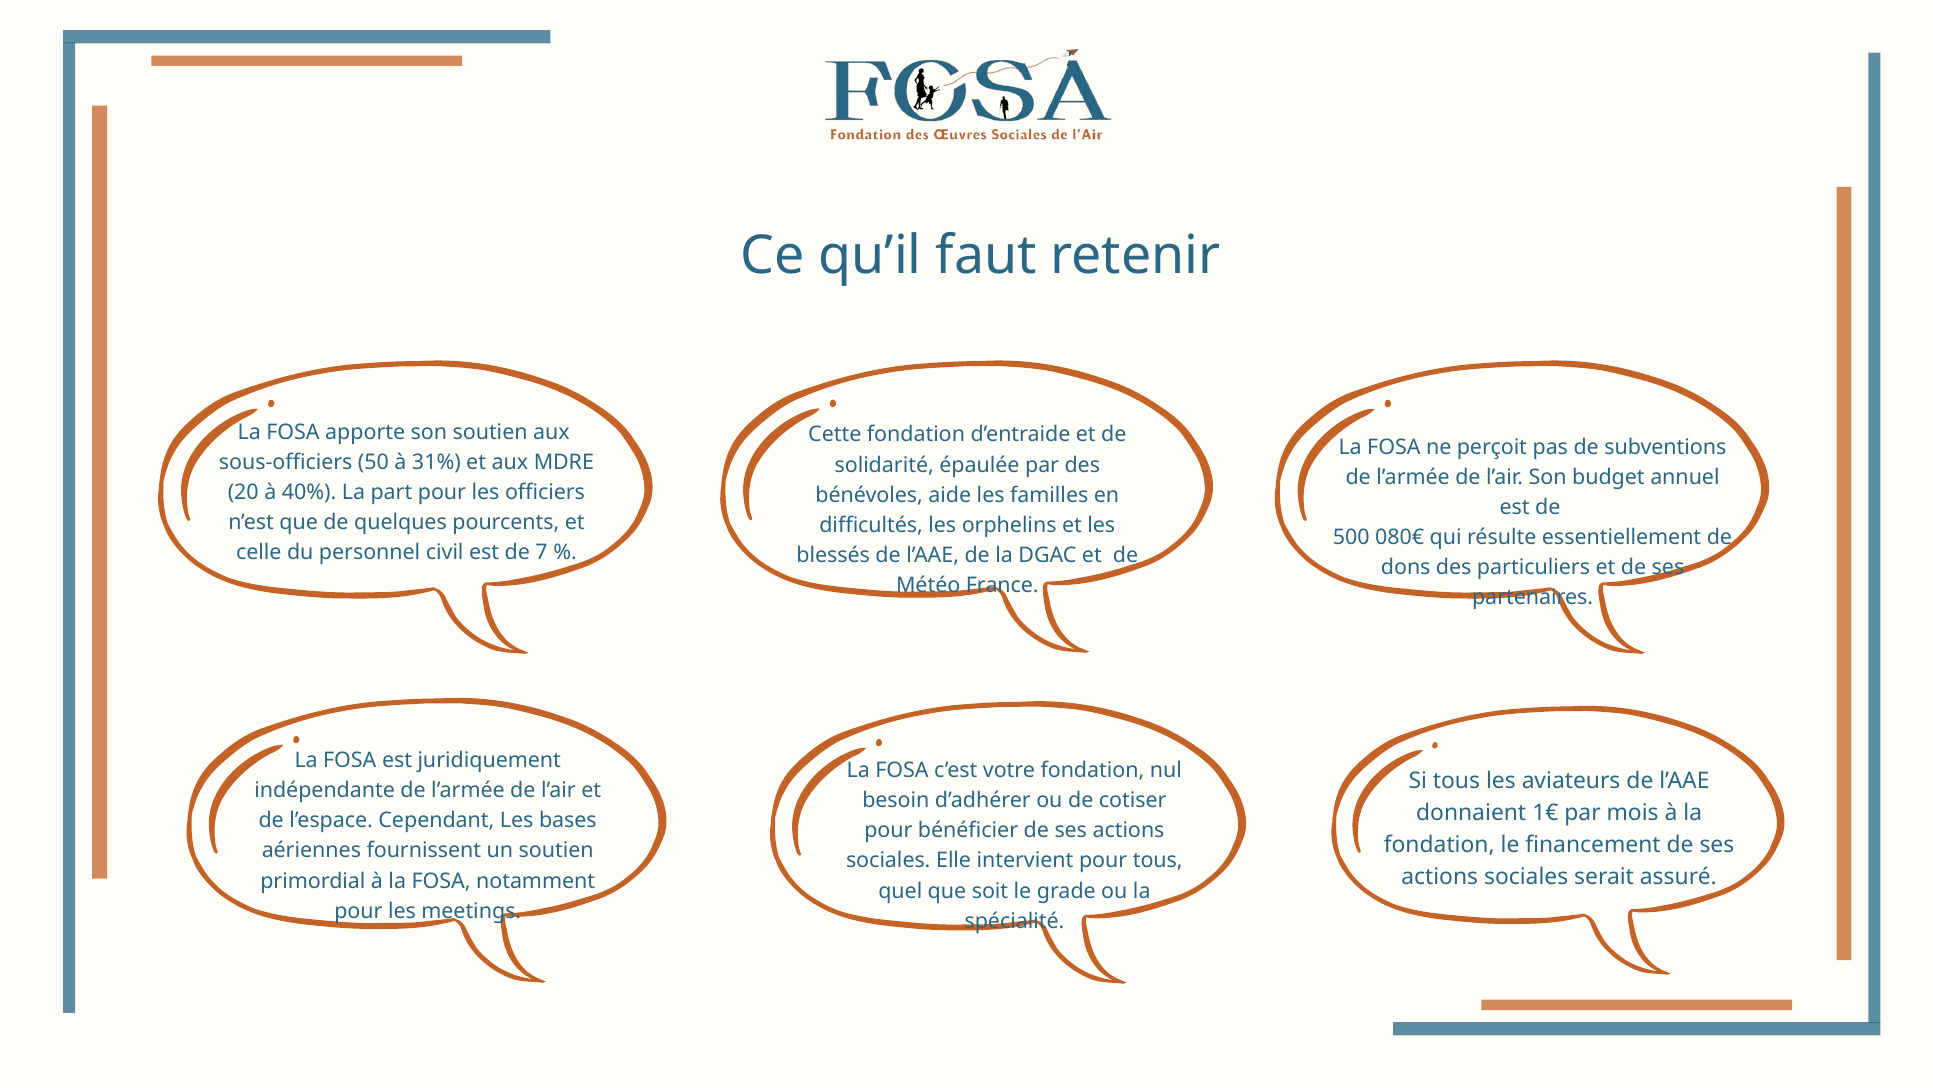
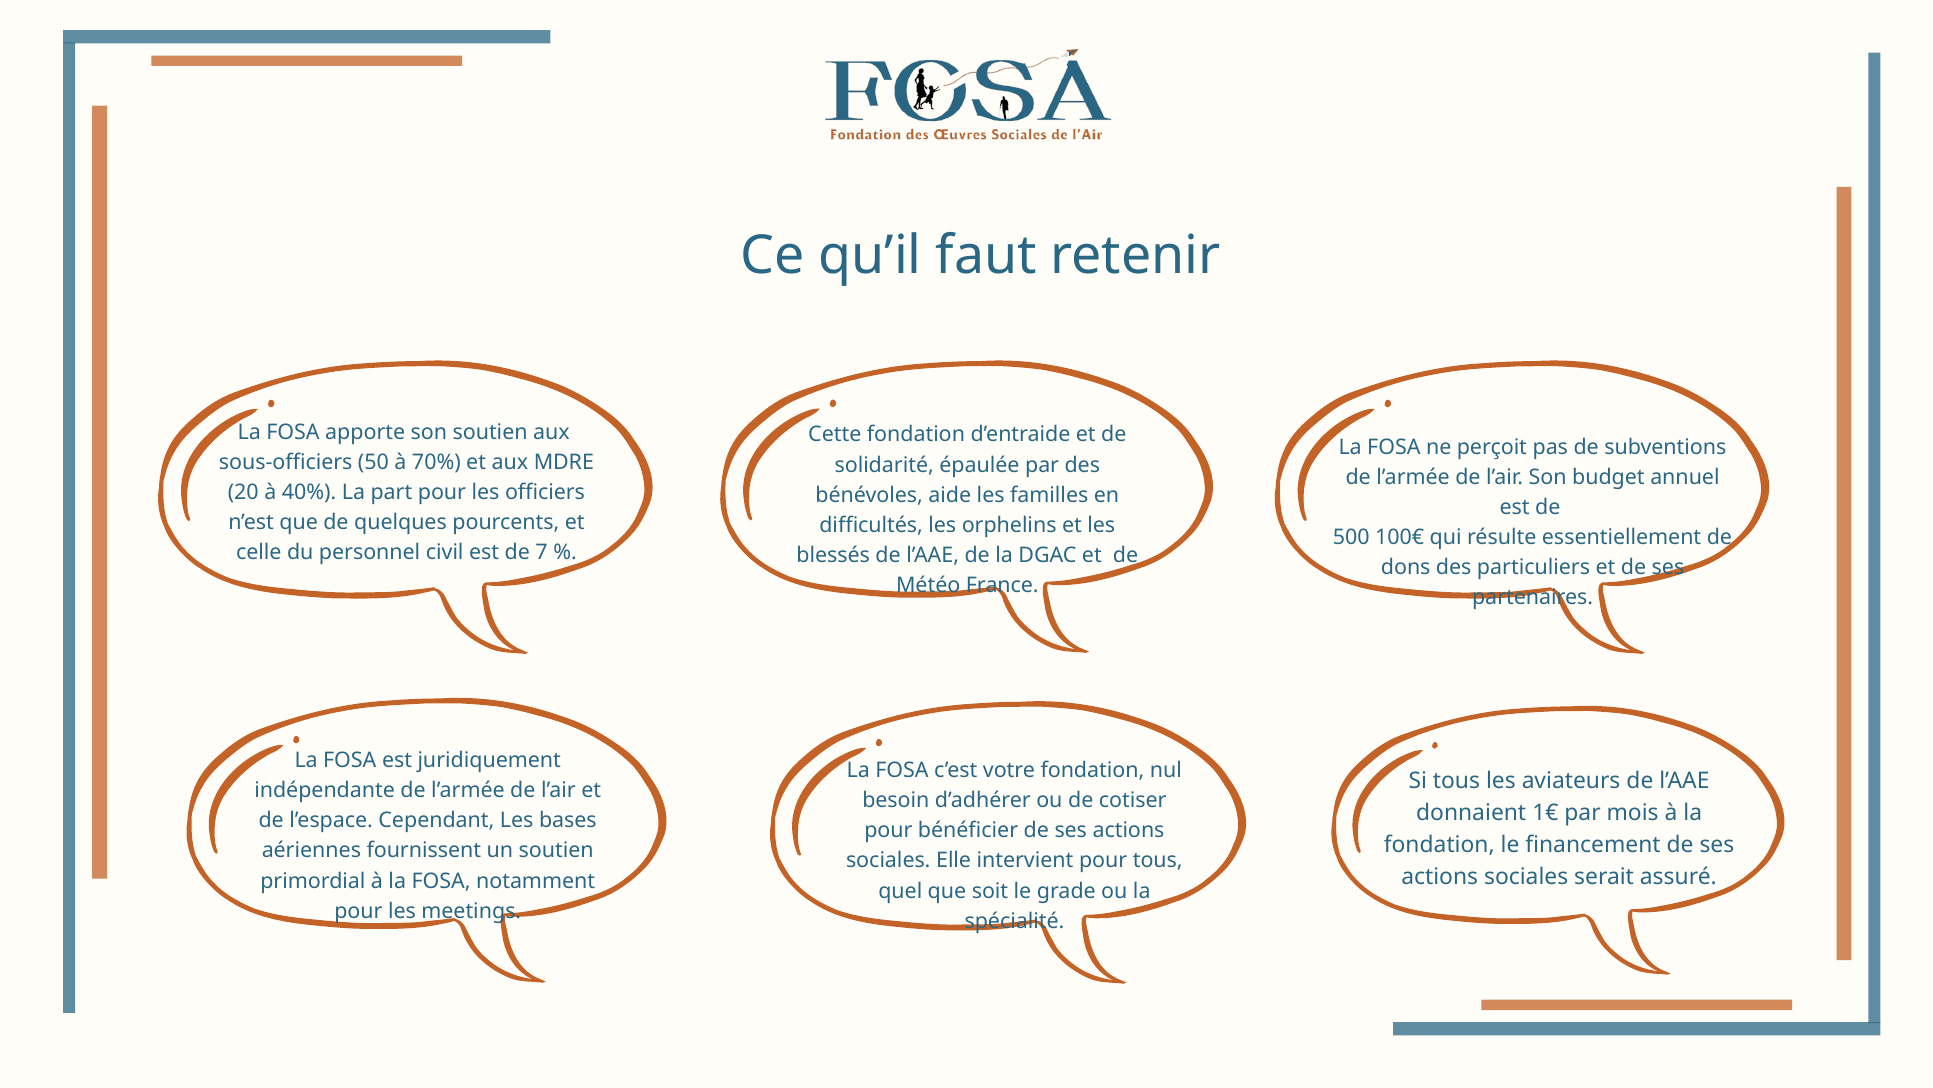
31%: 31% -> 70% (436, 462)
080€: 080€ -> 100€ (1400, 537)
